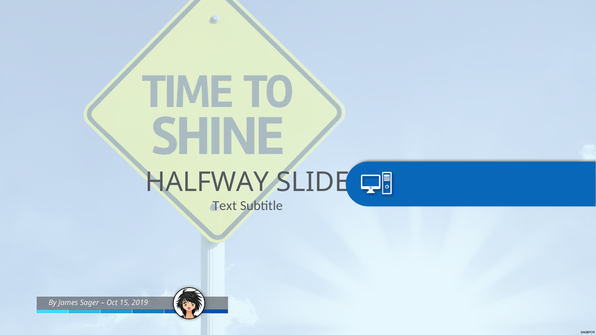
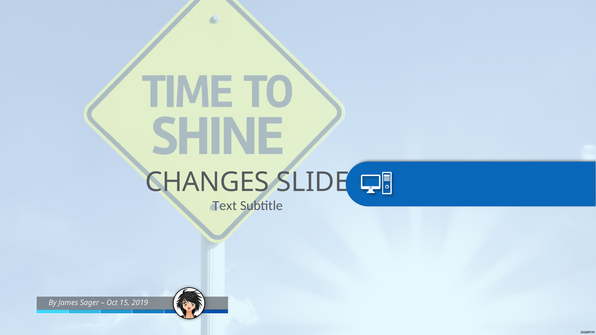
HALFWAY: HALFWAY -> CHANGES (207, 182)
